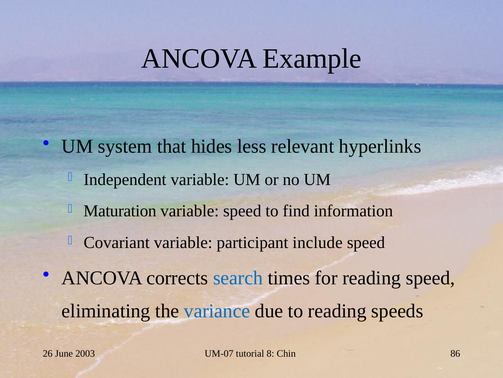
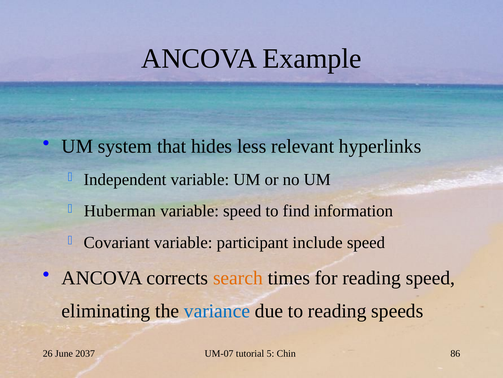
Maturation: Maturation -> Huberman (120, 211)
search colour: blue -> orange (238, 277)
2003: 2003 -> 2037 (85, 353)
8: 8 -> 5 (270, 353)
